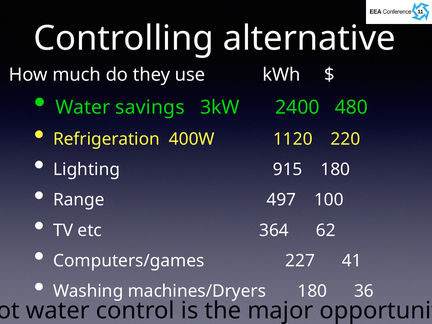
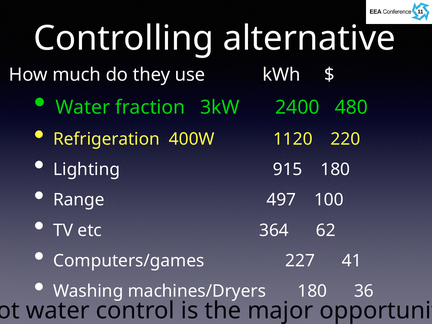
savings: savings -> fraction (150, 107)
